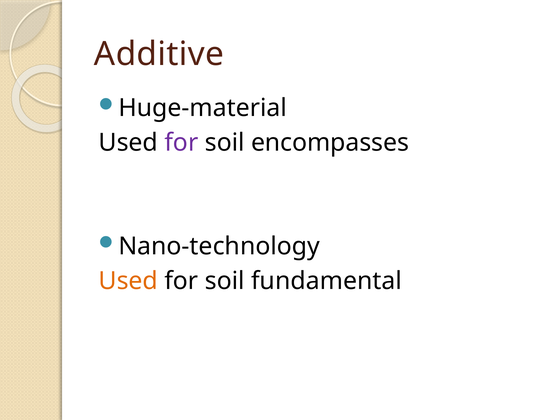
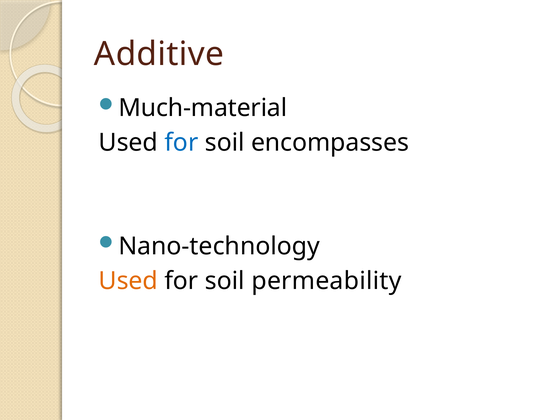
Huge-material: Huge-material -> Much-material (203, 108)
for colour: purple -> blue (181, 143)
fundamental: fundamental -> permeability (326, 281)
